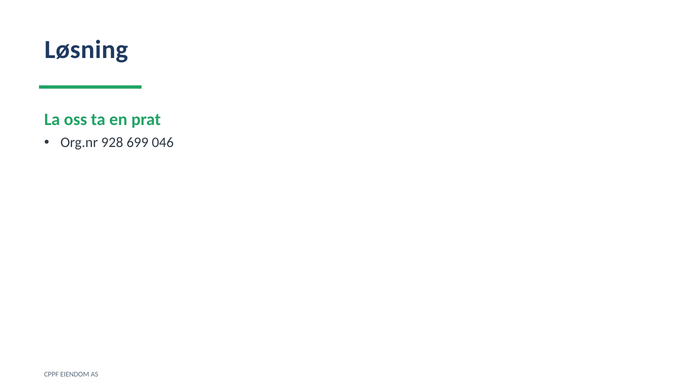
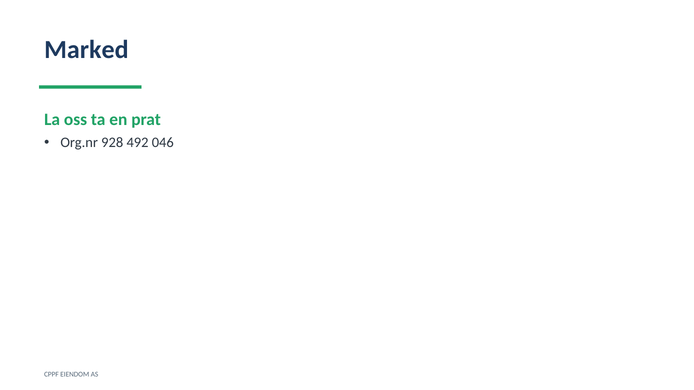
Løsning: Løsning -> Marked (86, 50)
699: 699 -> 492 (137, 143)
